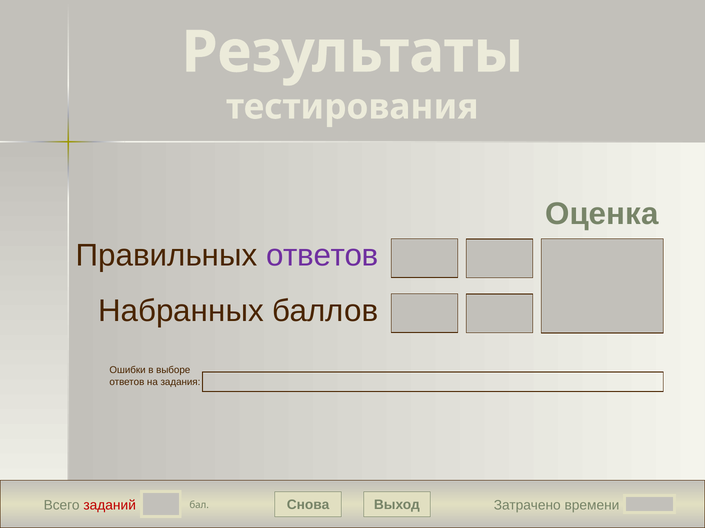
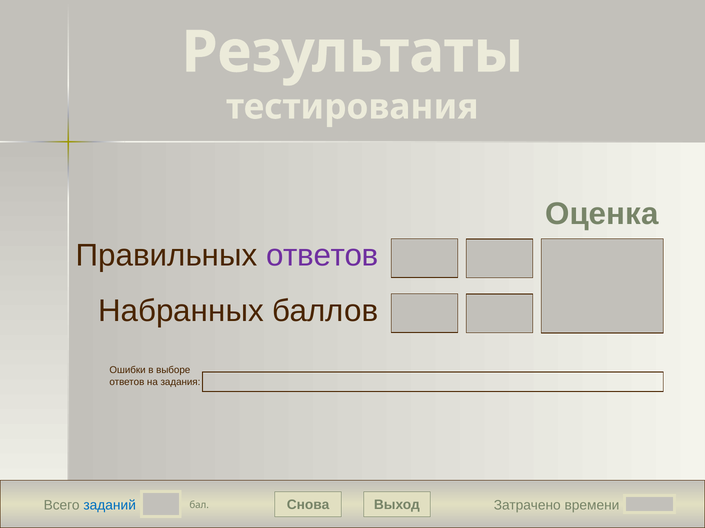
заданий colour: red -> blue (110, 506)
